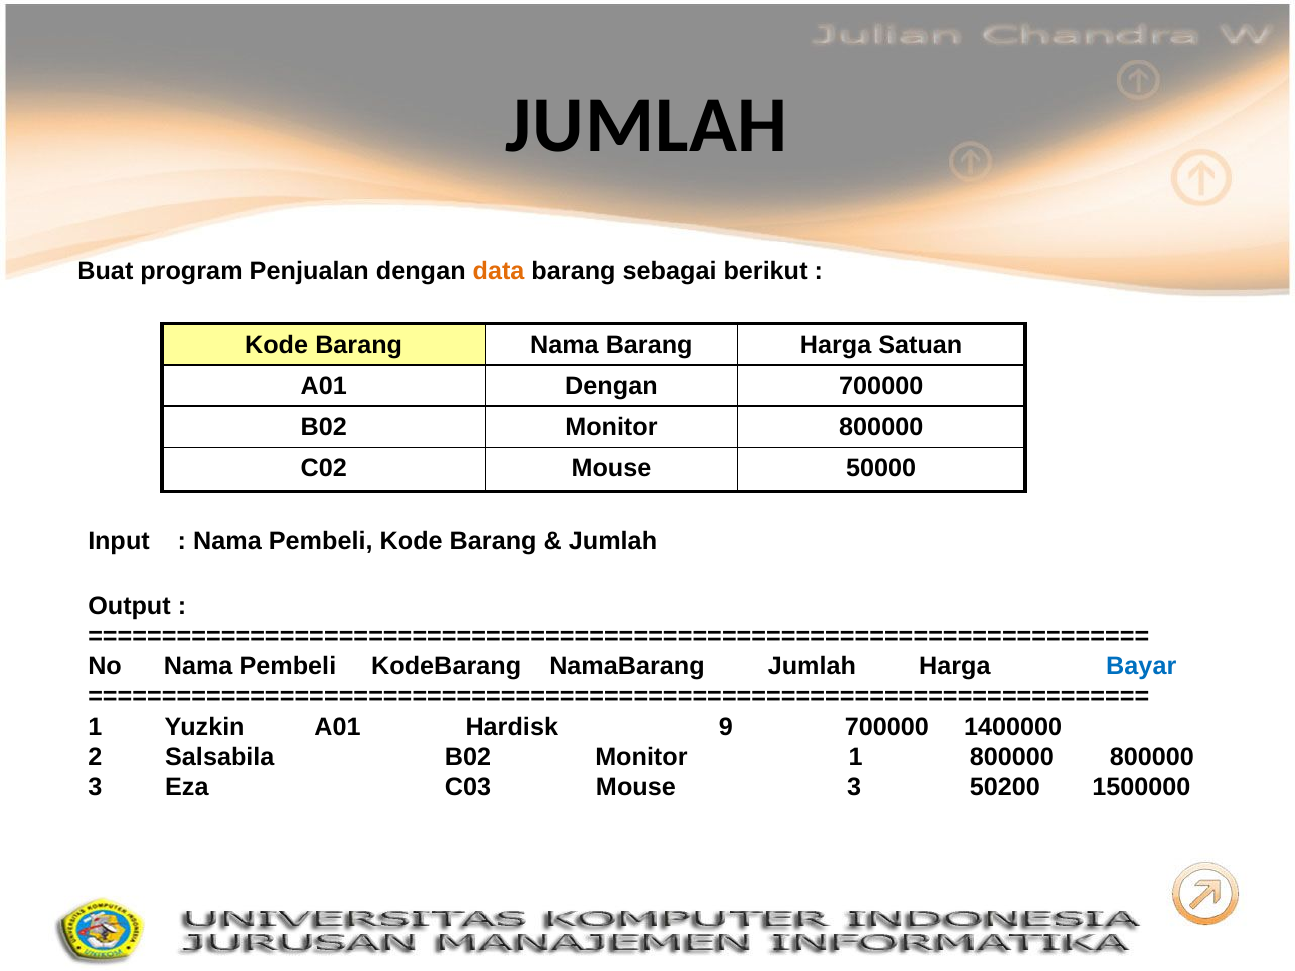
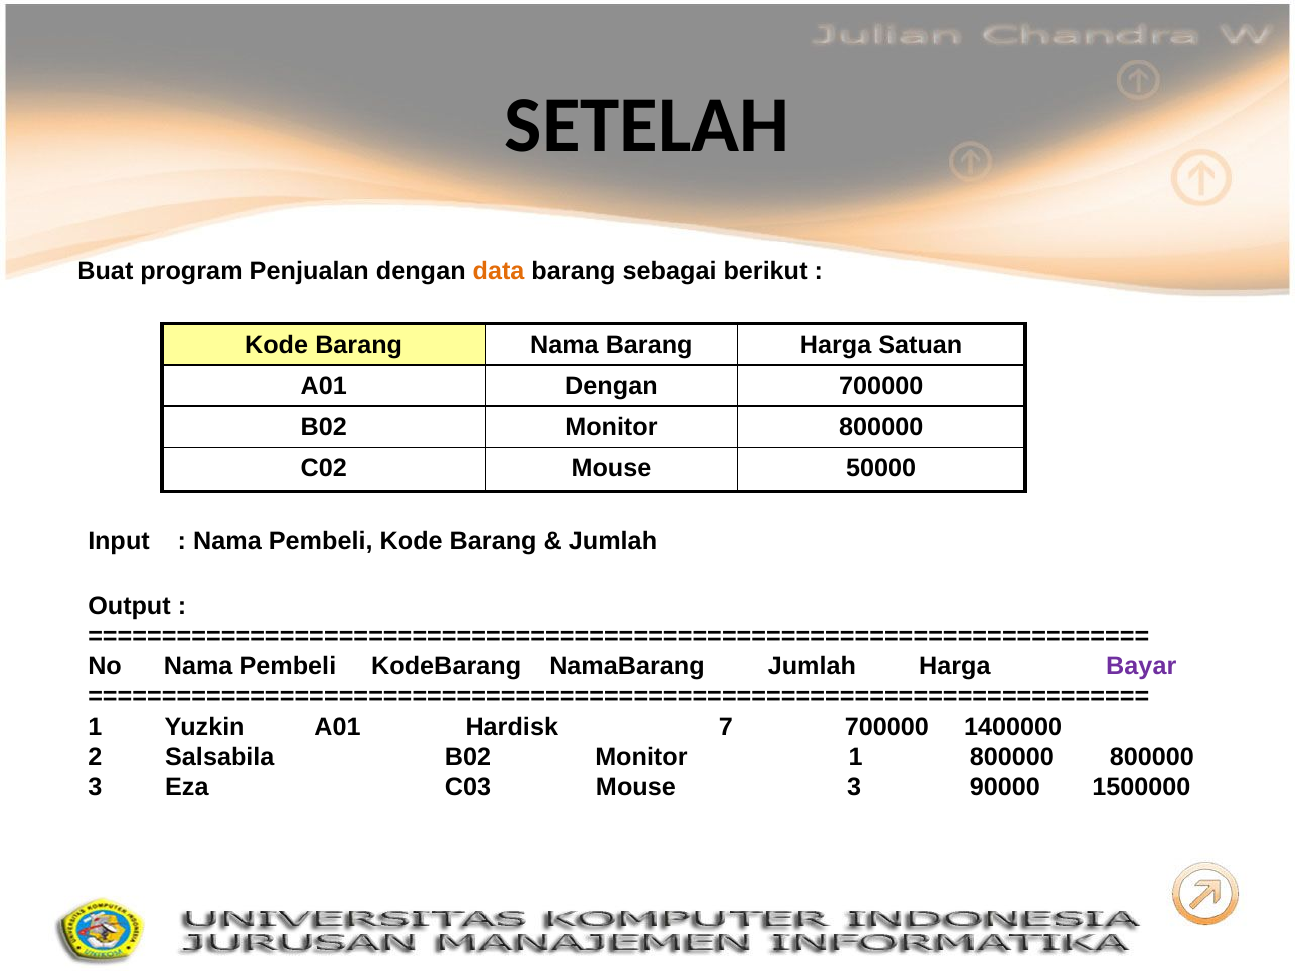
JUMLAH: JUMLAH -> SETELAH (647, 125)
Bayar colour: blue -> purple (1141, 666)
9: 9 -> 7 (726, 727)
50200: 50200 -> 90000 (1005, 787)
